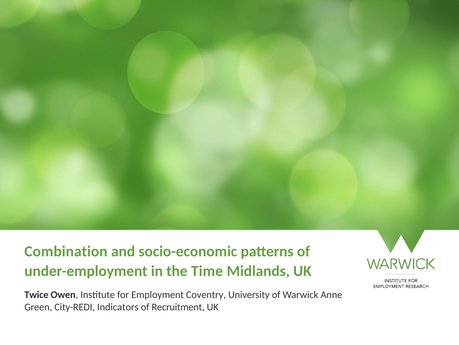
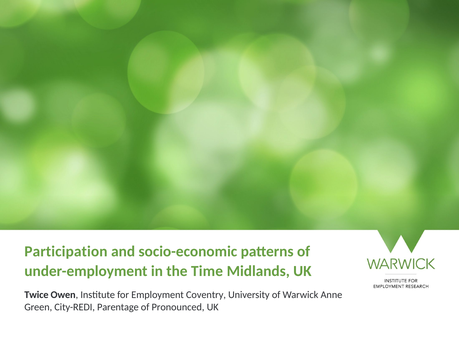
Combination: Combination -> Participation (66, 251)
Indicators: Indicators -> Parentage (118, 306)
Recruitment: Recruitment -> Pronounced (178, 306)
